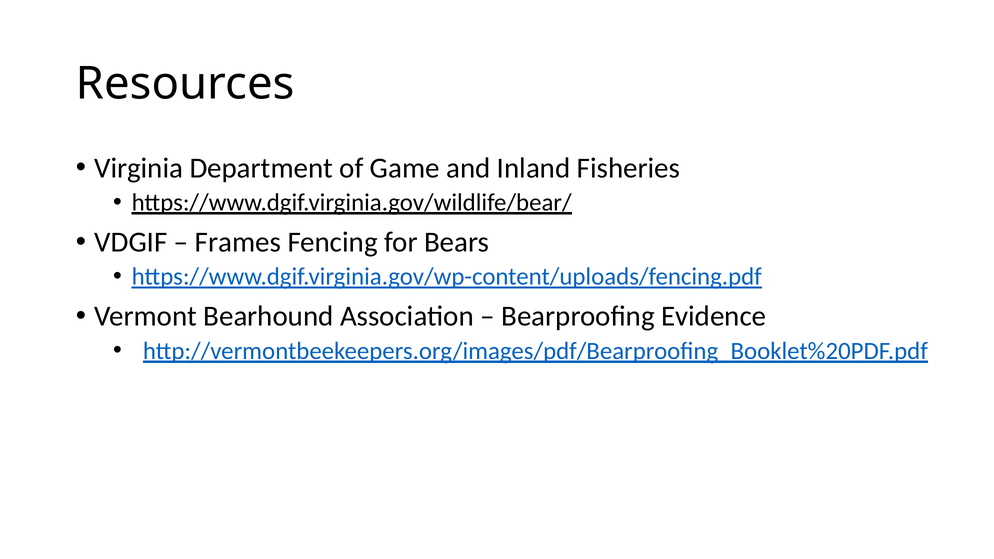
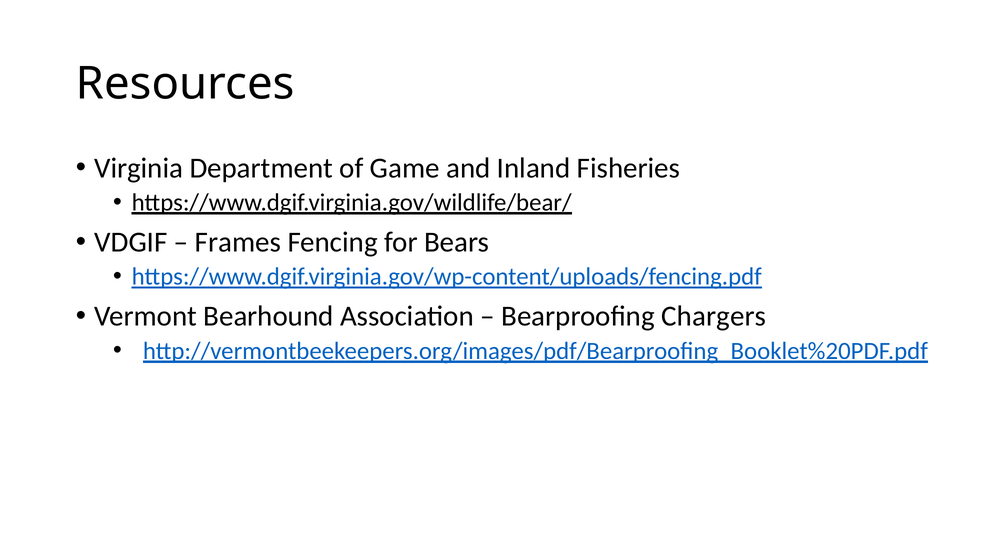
Evidence: Evidence -> Chargers (714, 316)
